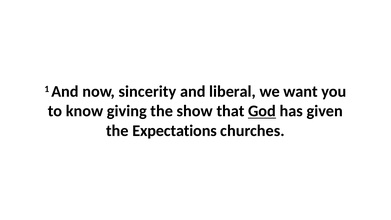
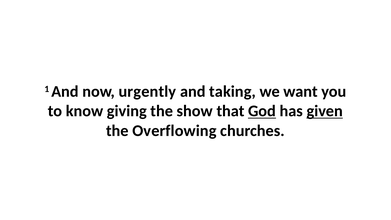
sincerity: sincerity -> urgently (147, 92)
liberal: liberal -> taking (232, 92)
given underline: none -> present (325, 111)
Expectations: Expectations -> Overflowing (174, 131)
